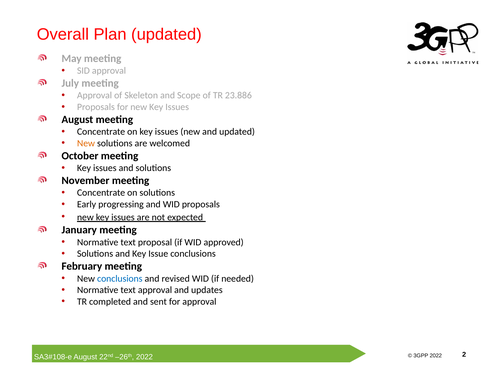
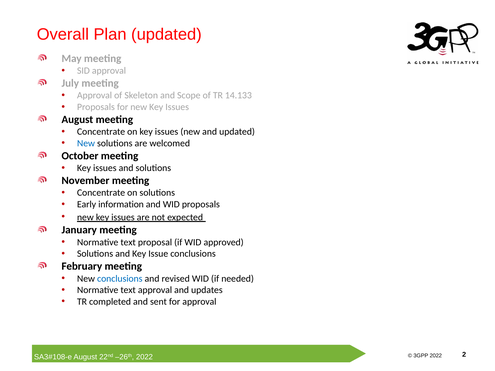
23.886: 23.886 -> 14.133 (238, 96)
New colour: orange -> blue (86, 143)
progressing: progressing -> information (121, 204)
